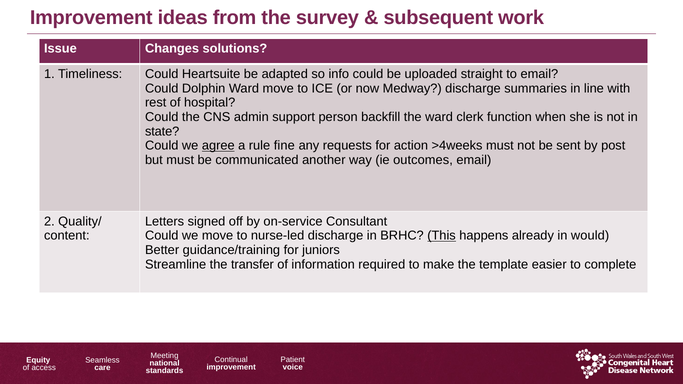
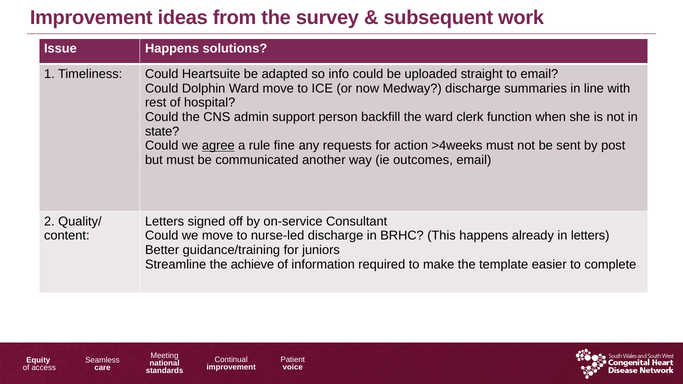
Issue Changes: Changes -> Happens (172, 49)
This underline: present -> none (442, 236)
in would: would -> letters (590, 236)
transfer: transfer -> achieve (252, 264)
